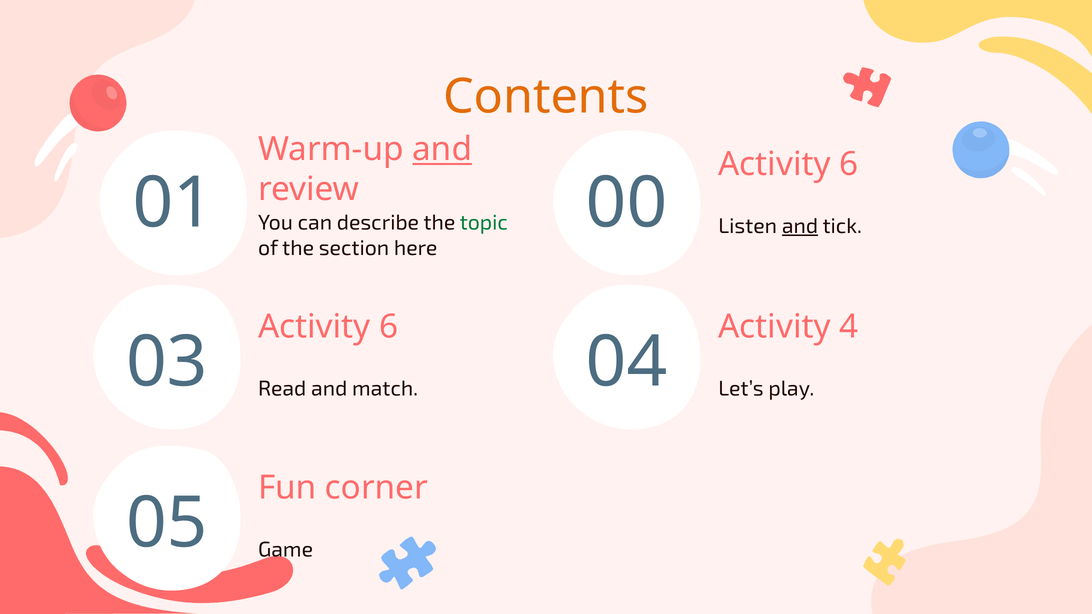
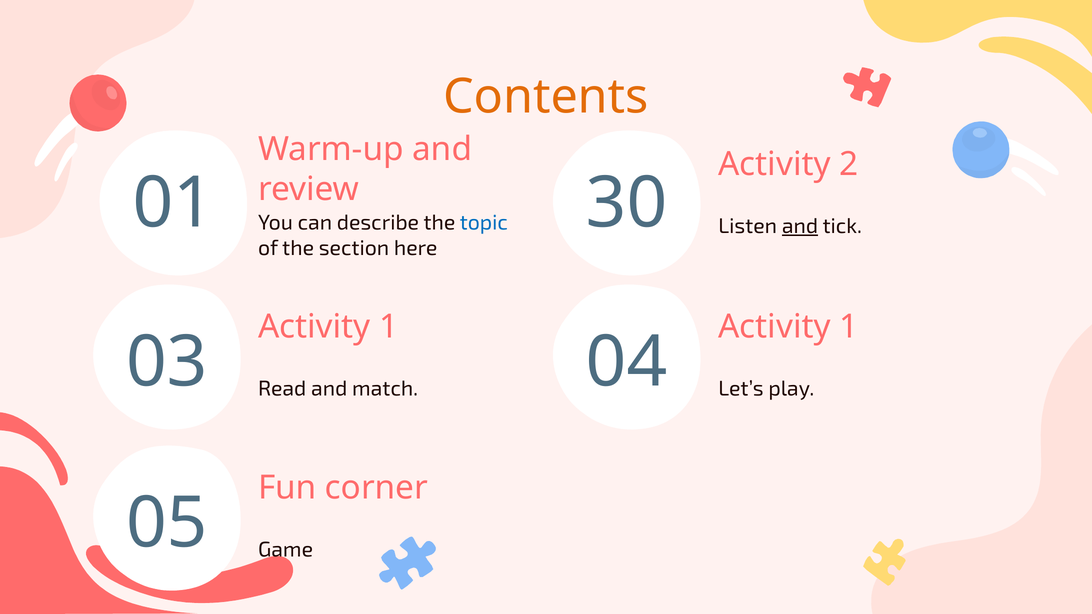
and underline: present -> none (442, 150)
6: 6 -> 2 (849, 164)
00: 00 -> 30 (627, 203)
topic colour: green -> blue (484, 223)
6: 6 -> 1 (389, 327)
4: 4 -> 1 (849, 327)
